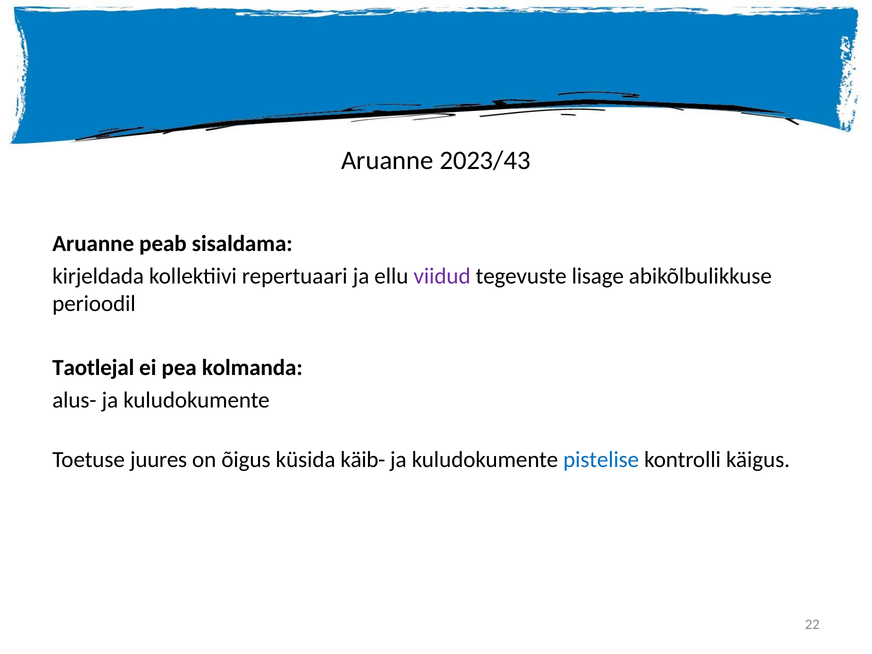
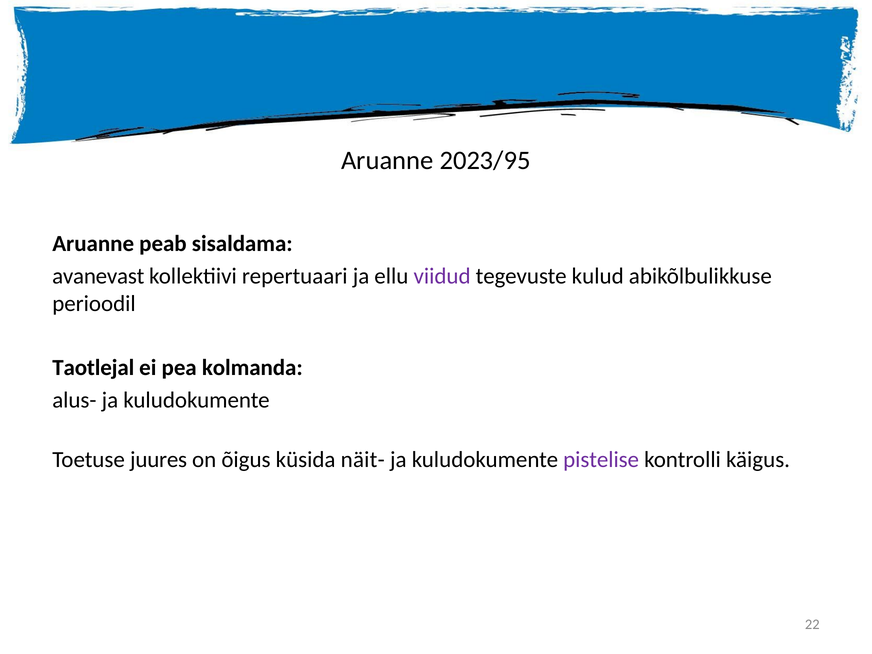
2023/43: 2023/43 -> 2023/95 (485, 160)
kirjeldada: kirjeldada -> avanevast (98, 276)
lisage: lisage -> kulud (598, 276)
käib-: käib- -> näit- (363, 460)
pistelise colour: blue -> purple (601, 460)
